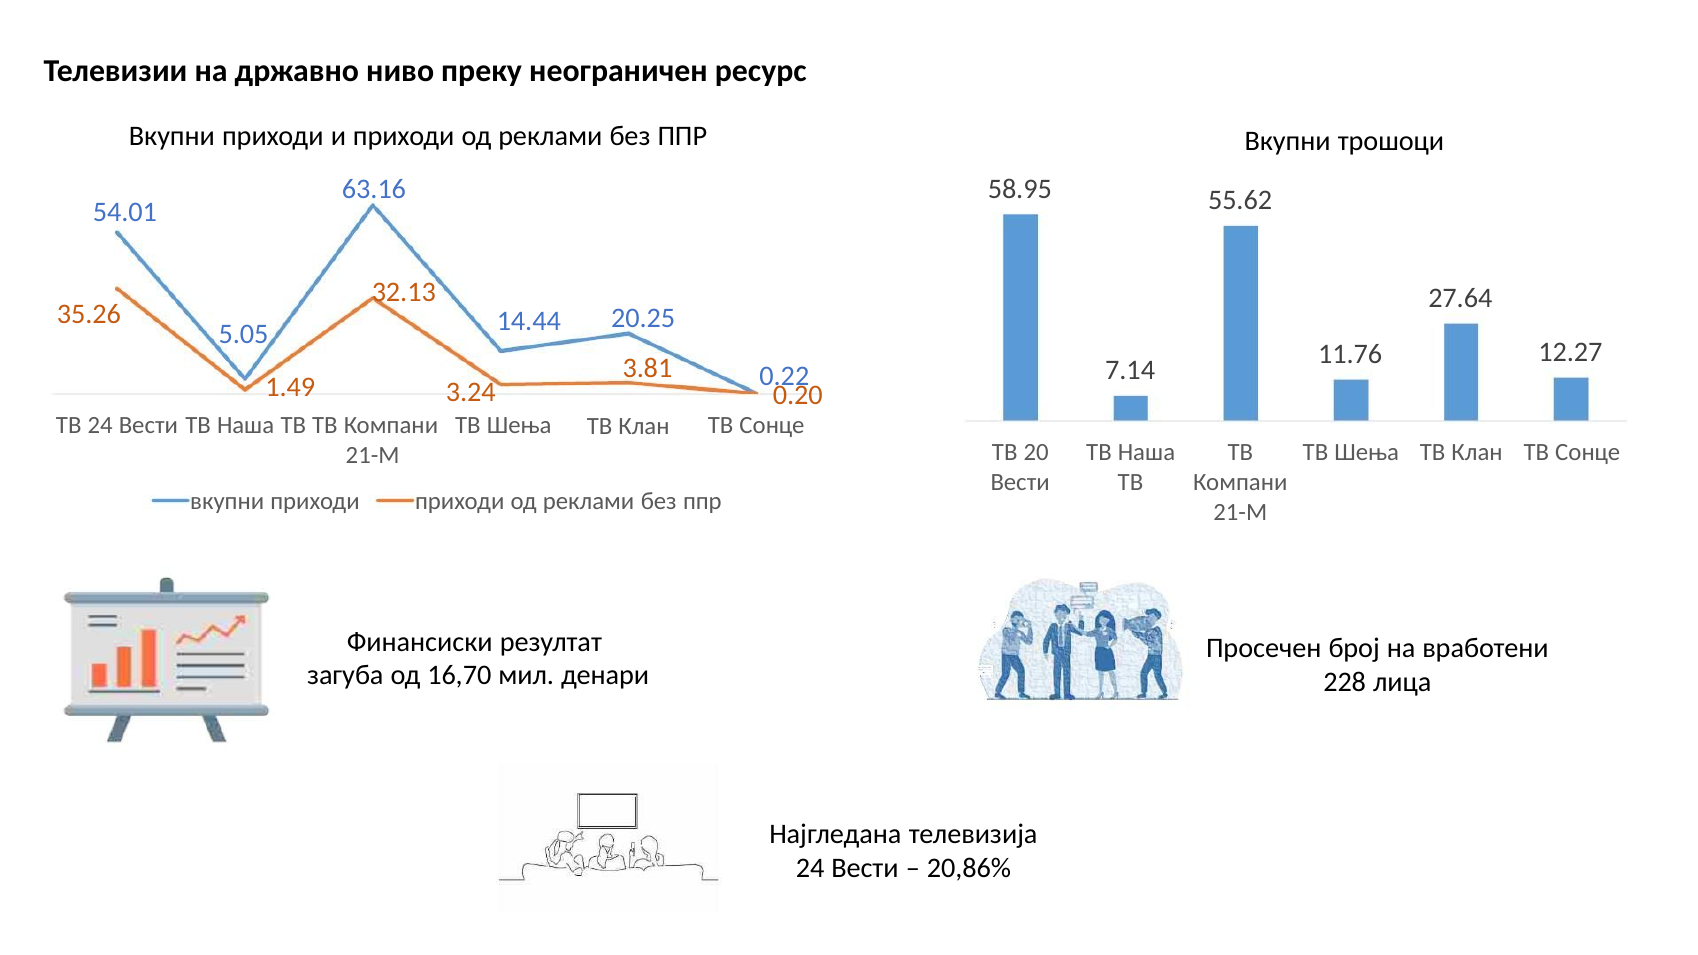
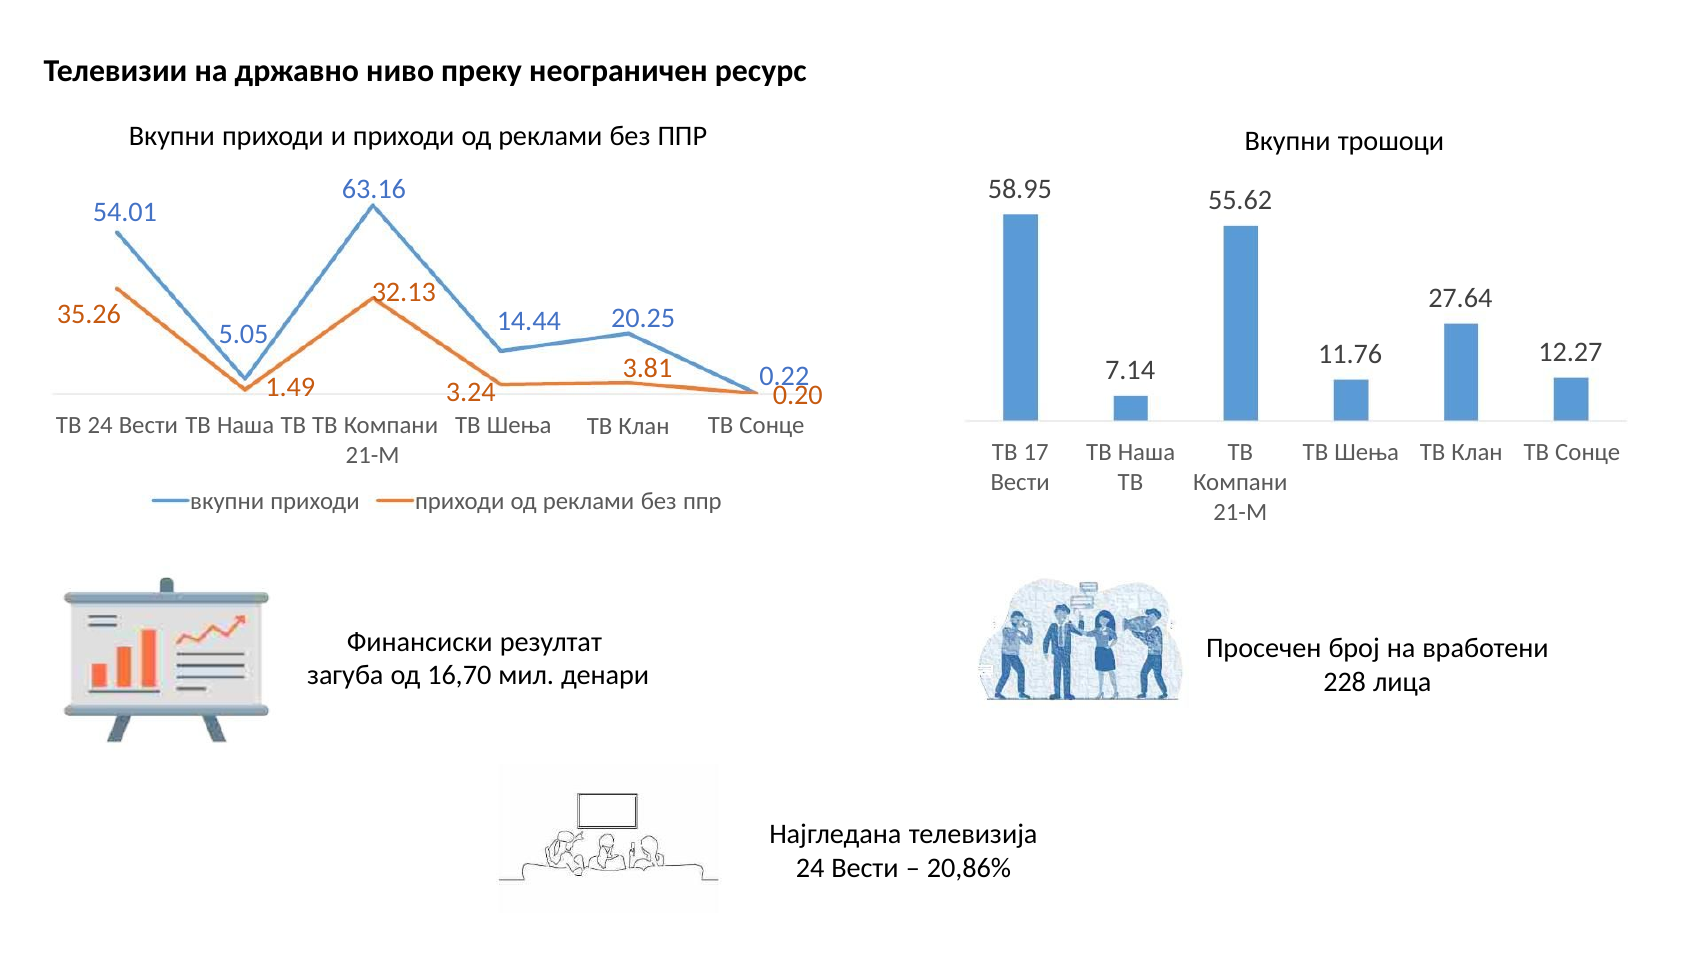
20: 20 -> 17 (1036, 453)
